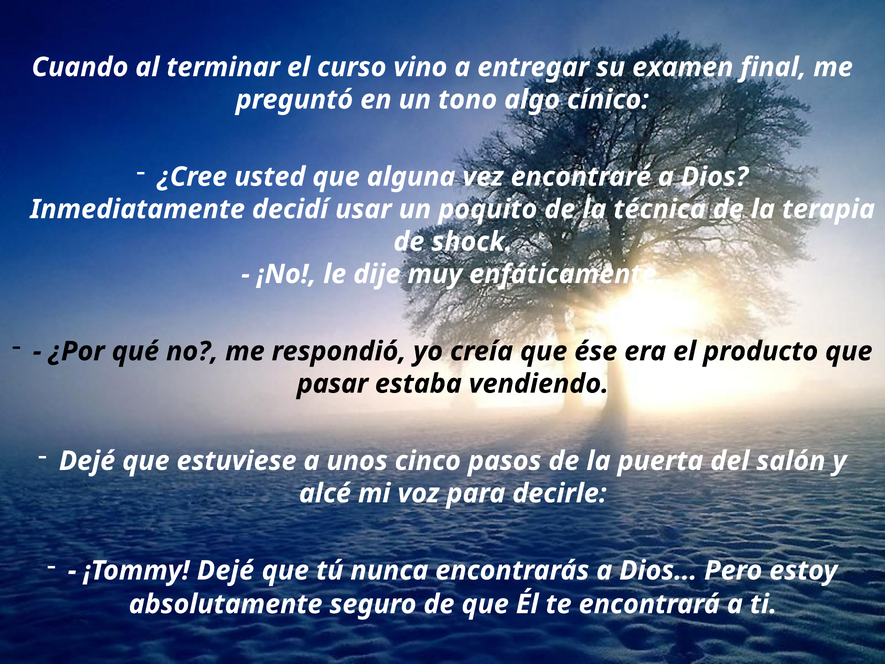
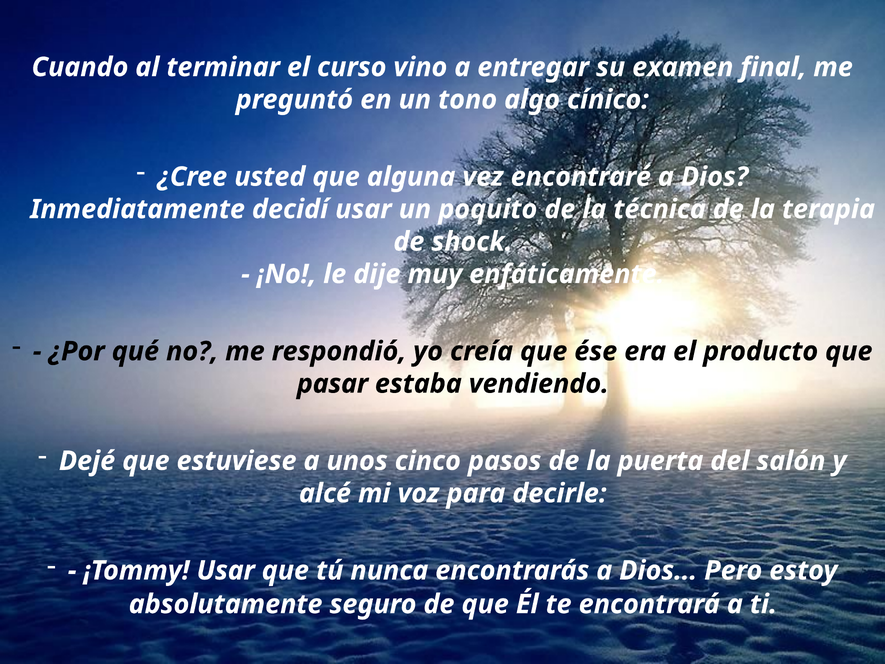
¡Tommy Dejé: Dejé -> Usar (226, 570)
